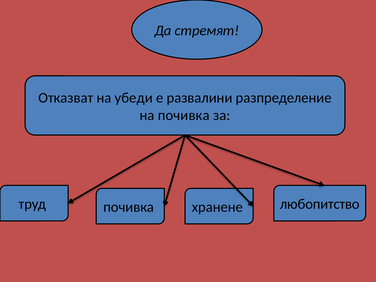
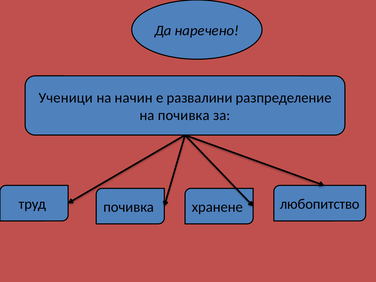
стремят: стремят -> наречено (207, 31)
Отказват: Отказват -> Ученици (66, 98)
убеди: убеди -> начин (134, 98)
